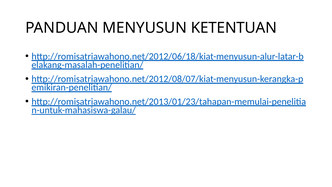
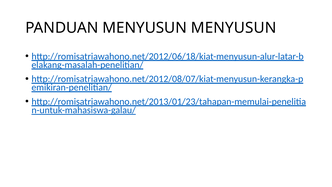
MENYUSUN KETENTUAN: KETENTUAN -> MENYUSUN (234, 28)
